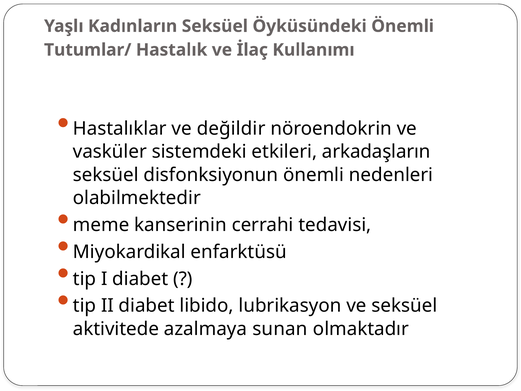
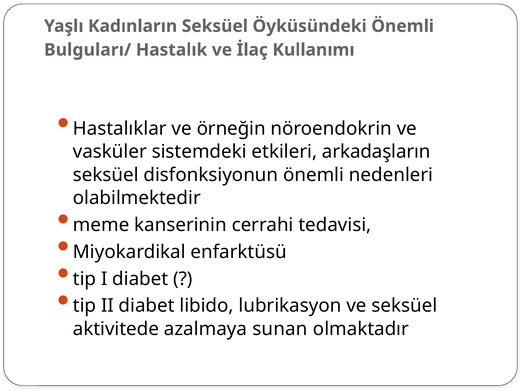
Tutumlar/: Tutumlar/ -> Bulguları/ (88, 50)
değildir: değildir -> örneğin (231, 128)
